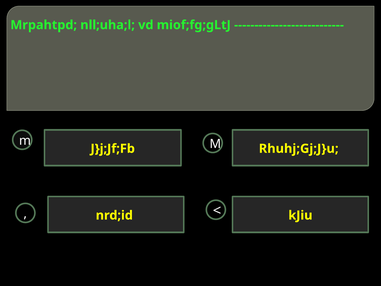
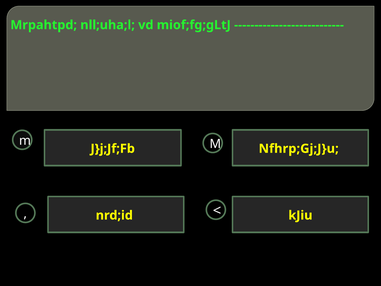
Rhuhj;Gj;J}u: Rhuhj;Gj;J}u -> Nfhrp;Gj;J}u (299, 149)
